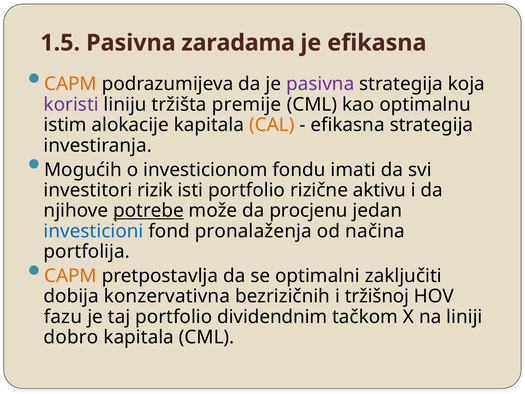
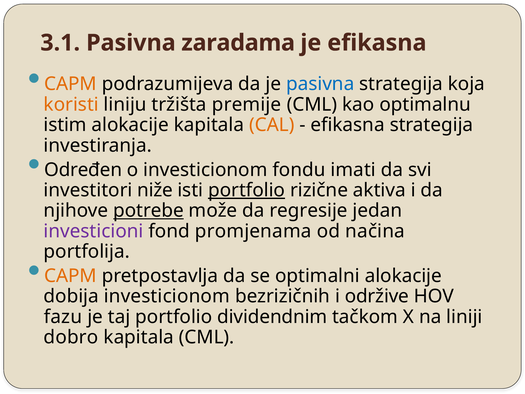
1.5: 1.5 -> 3.1 (60, 43)
pasivna colour: purple -> blue (320, 84)
koristi colour: purple -> orange (71, 104)
Mogućih: Mogućih -> Određen (83, 170)
rizik: rizik -> niže (155, 190)
portfolio underline: none -> present (247, 190)
aktivu: aktivu -> aktiva (379, 190)
procjenu: procjenu -> regresije (309, 211)
investicioni colour: blue -> purple (94, 231)
pronalaženja: pronalaženja -> promjenama (253, 231)
optimalni zaključiti: zaključiti -> alokacije (403, 276)
dobija konzervativna: konzervativna -> investicionom (167, 296)
tržišnoj: tržišnoj -> održive (377, 296)
